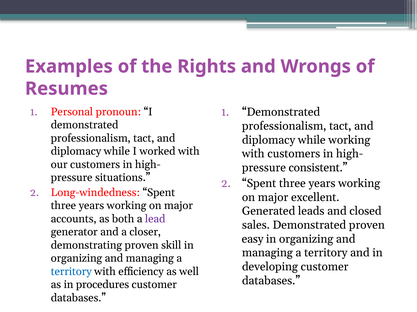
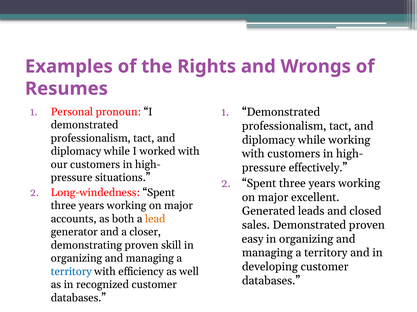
consistent: consistent -> effectively (318, 168)
lead colour: purple -> orange (155, 219)
procedures: procedures -> recognized (102, 285)
